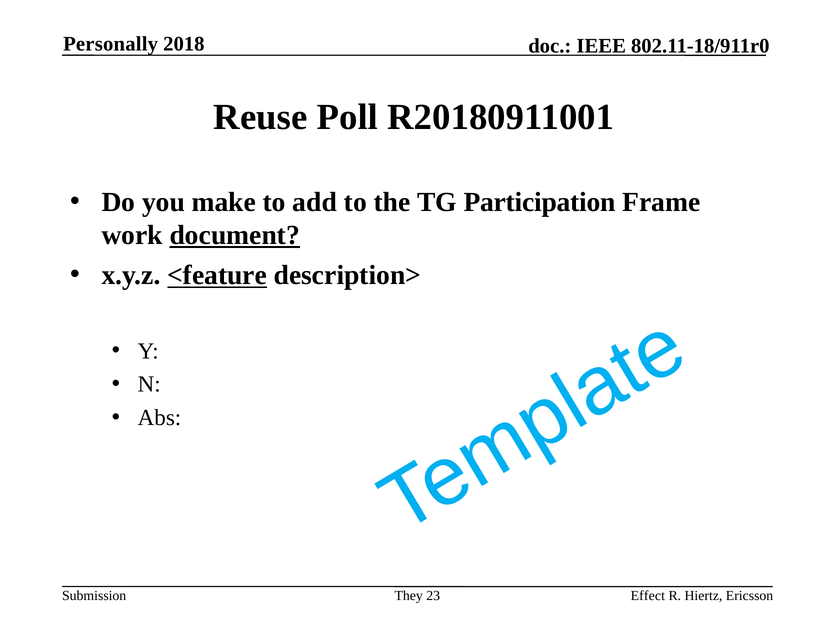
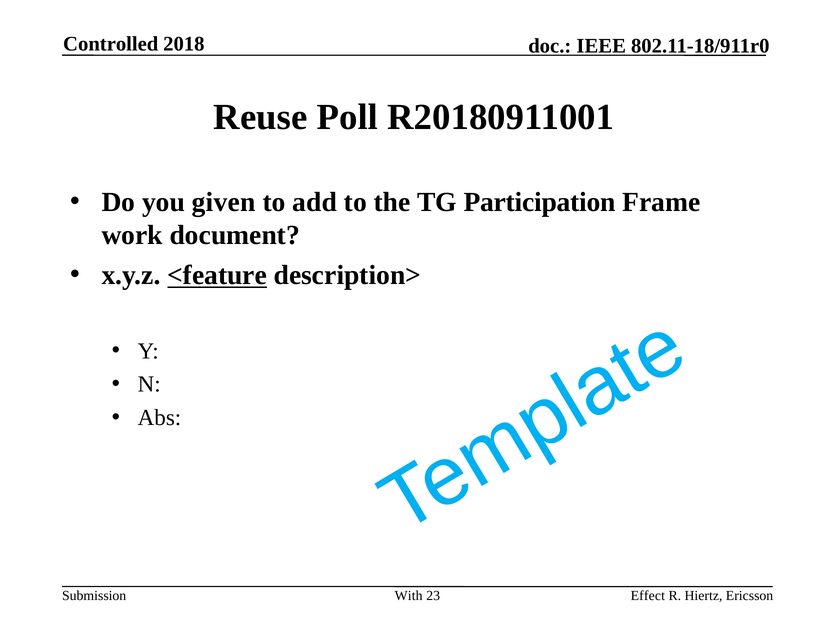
Personally: Personally -> Controlled (111, 44)
make: make -> given (224, 202)
document underline: present -> none (235, 235)
They: They -> With (409, 596)
